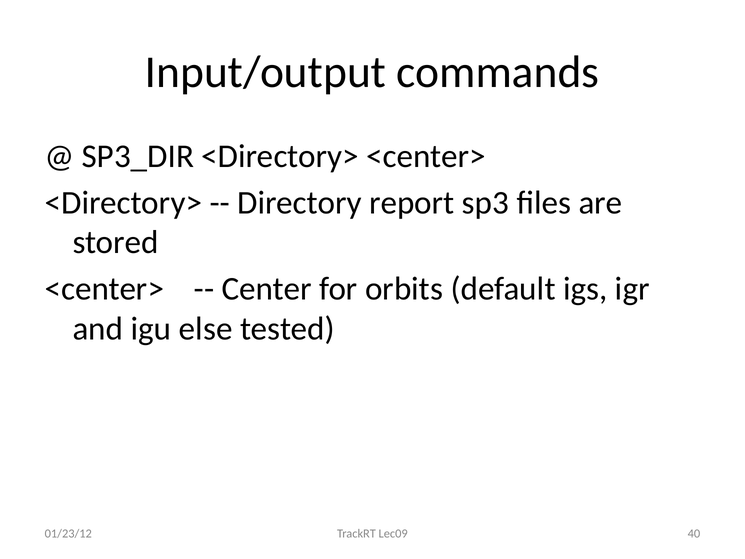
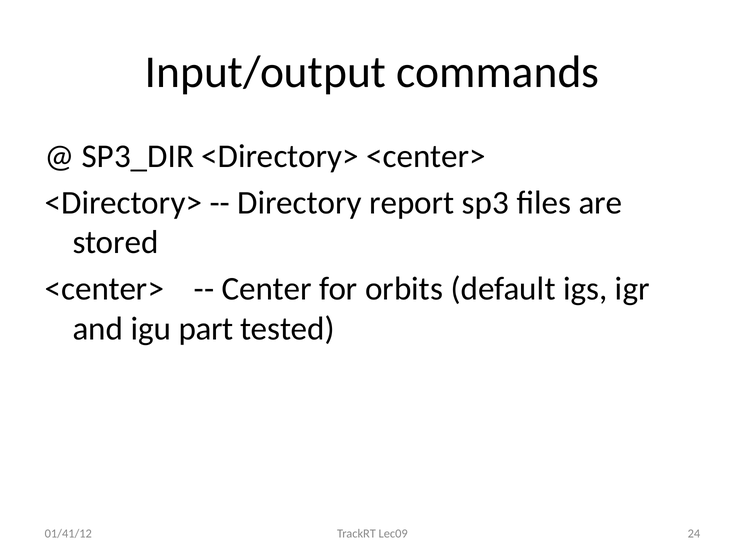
else: else -> part (206, 329)
40: 40 -> 24 (694, 533)
01/23/12: 01/23/12 -> 01/41/12 (68, 534)
